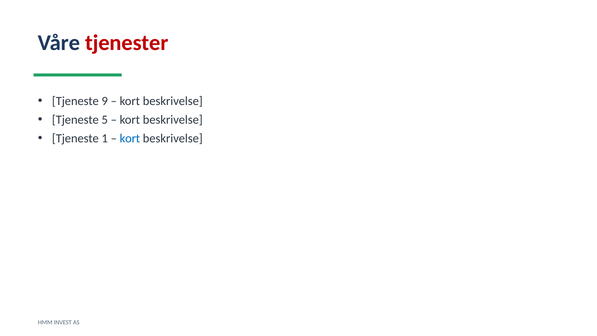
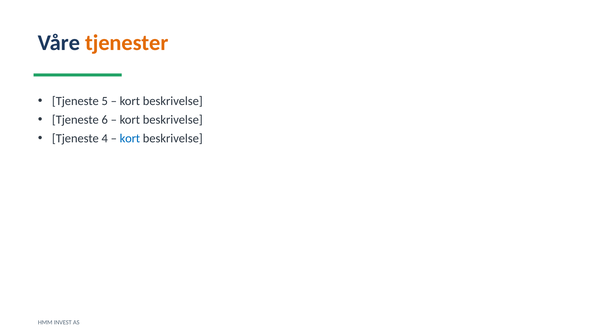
tjenester colour: red -> orange (127, 43)
9: 9 -> 5 (105, 101)
5: 5 -> 6 (105, 120)
1: 1 -> 4 (105, 138)
